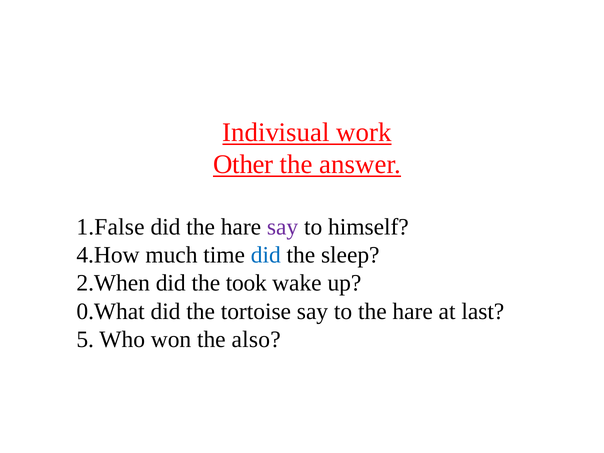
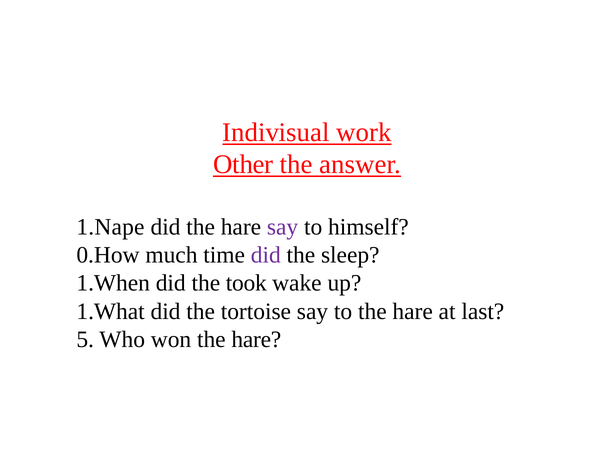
1.False: 1.False -> 1.Nape (110, 227)
4.How: 4.How -> 0.How (108, 255)
did colour: blue -> purple (266, 255)
2.When: 2.When -> 1.When (113, 283)
0.What: 0.What -> 1.What (111, 311)
won the also: also -> hare (256, 340)
